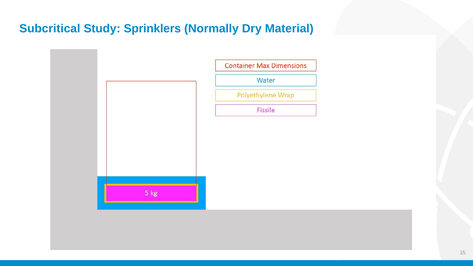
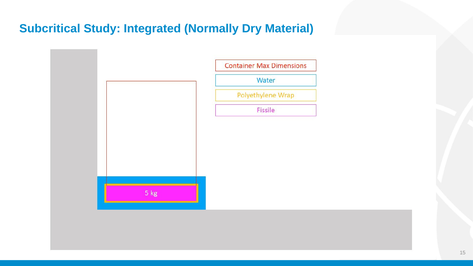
Sprinklers: Sprinklers -> Integrated (152, 29)
